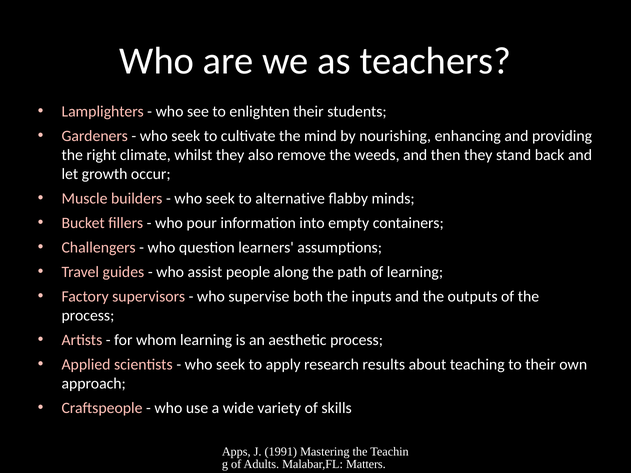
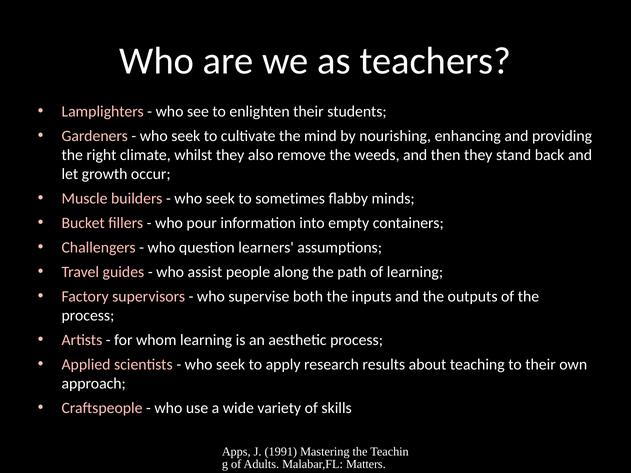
alternative: alternative -> sometimes (290, 199)
